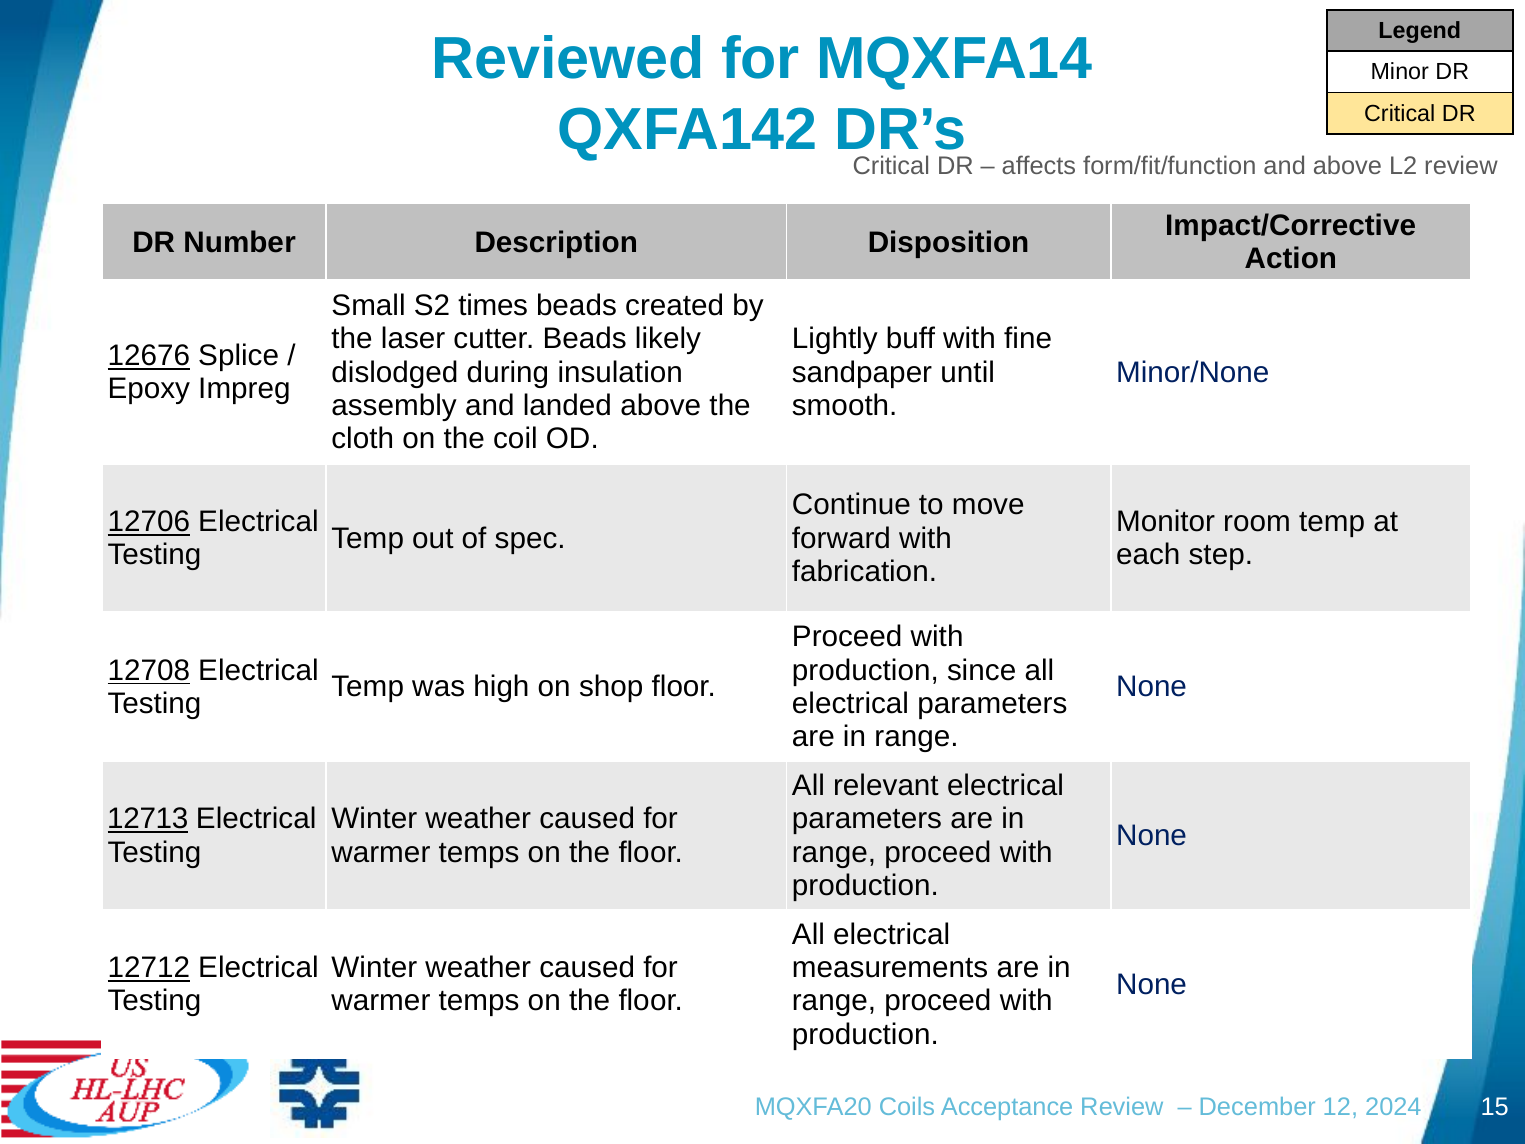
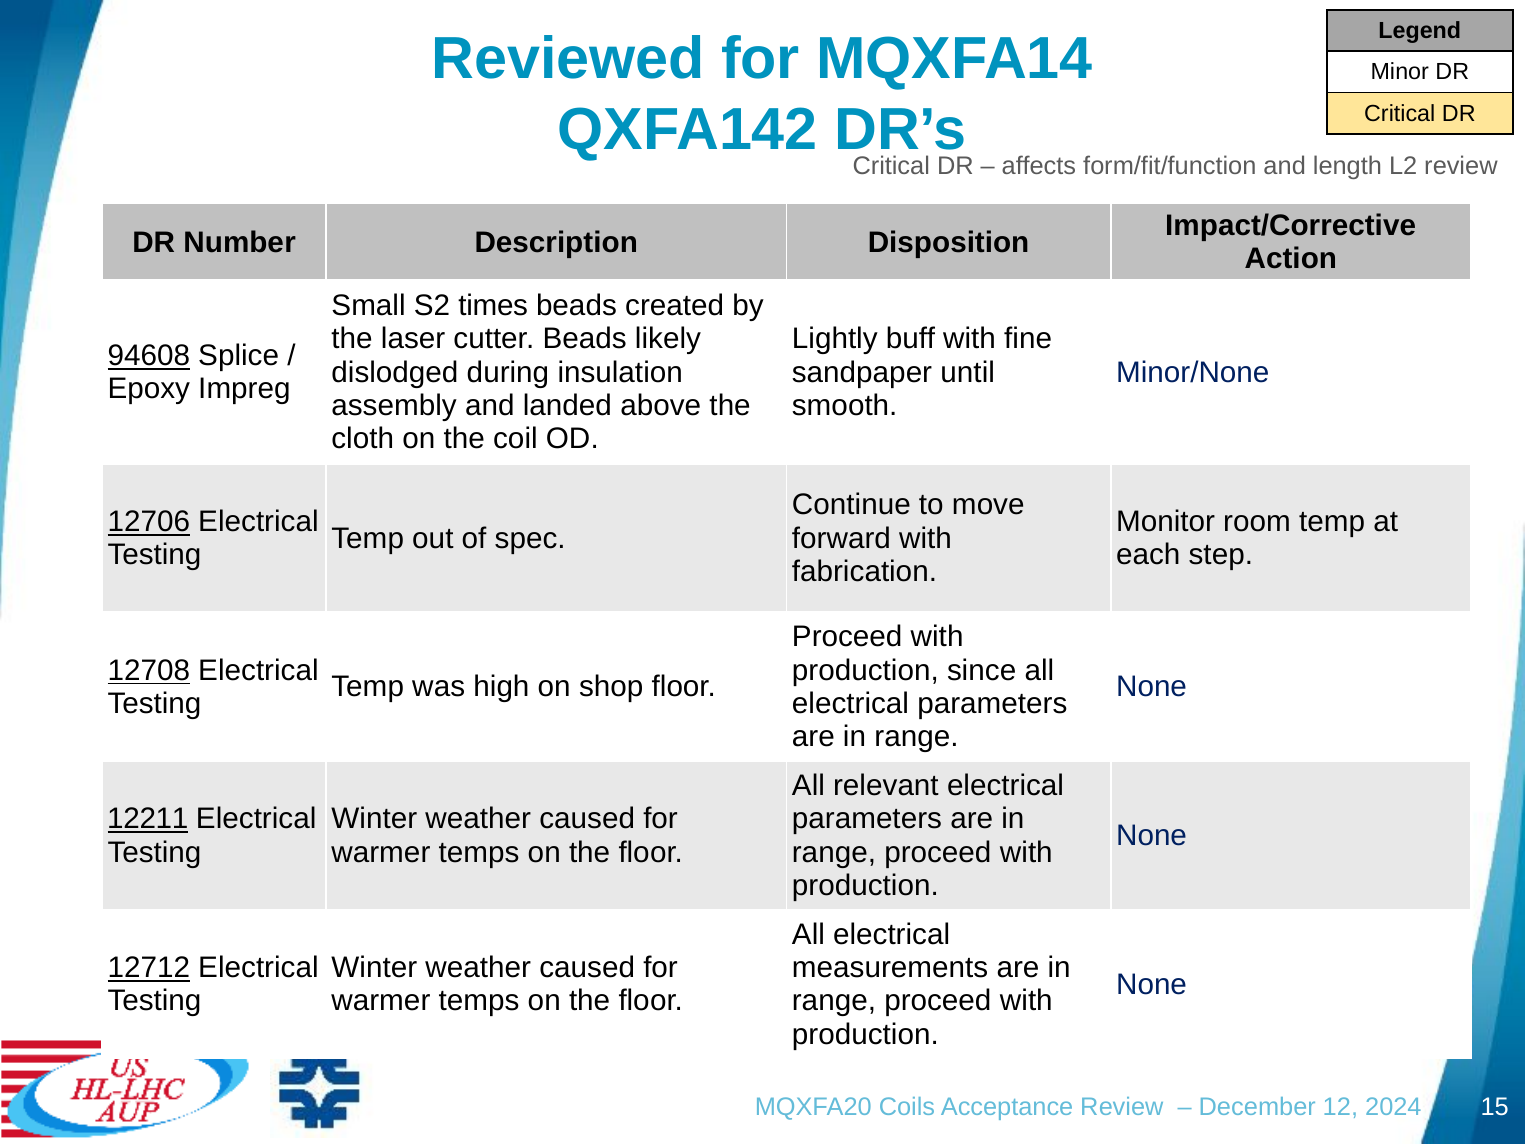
and above: above -> length (1347, 166)
12676: 12676 -> 94608 (149, 356)
12713: 12713 -> 12211 (148, 819)
